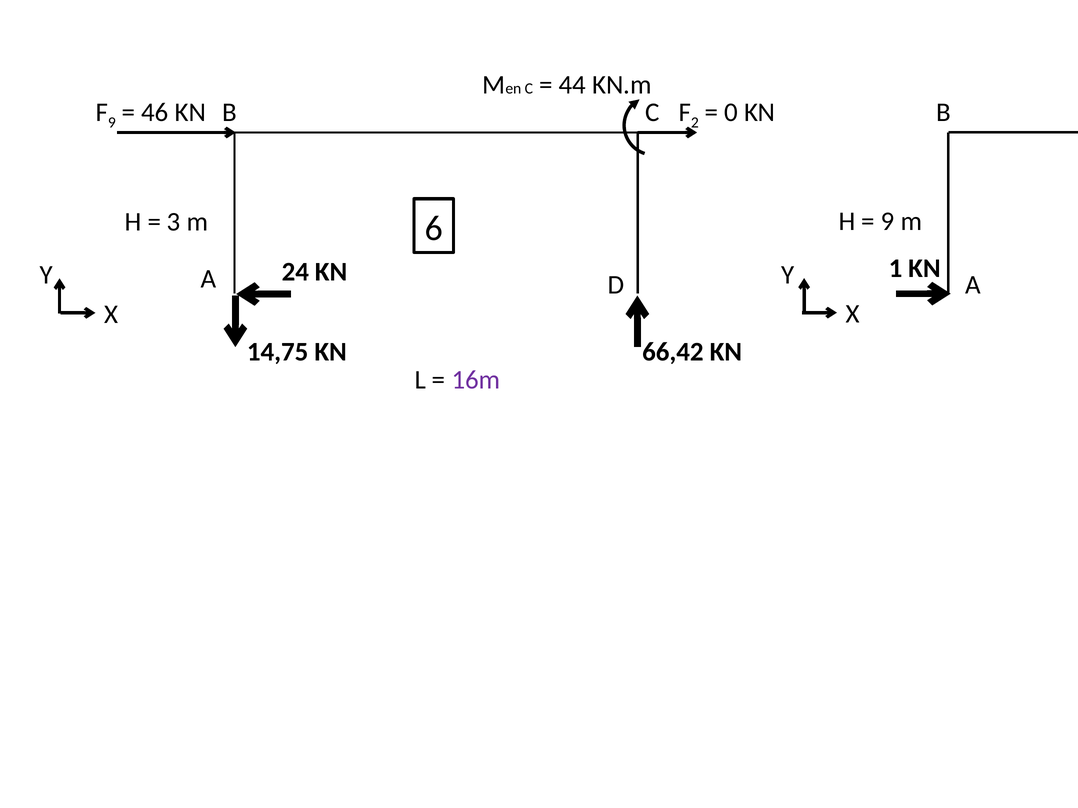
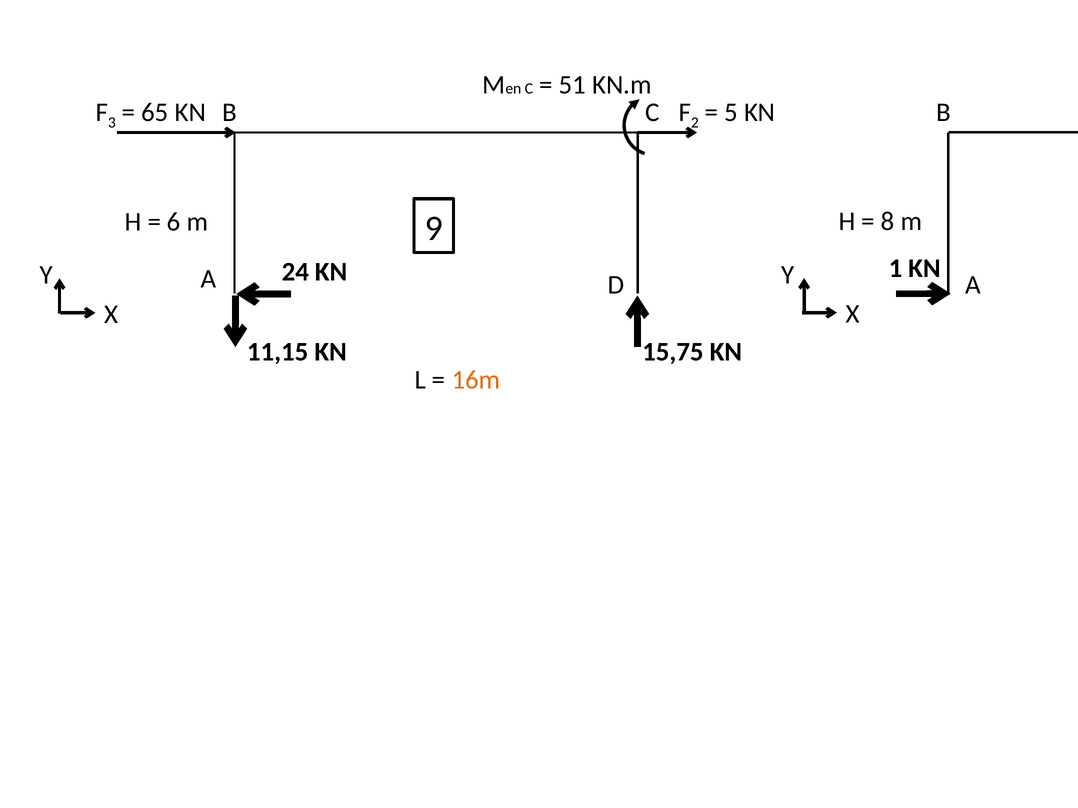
44: 44 -> 51 (572, 85)
9: 9 -> 3 (112, 123)
46: 46 -> 65 (155, 112)
0: 0 -> 5 (731, 112)
9: 9 -> 8 (888, 222)
3: 3 -> 6 (174, 222)
6: 6 -> 9 (434, 228)
14,75: 14,75 -> 11,15 (278, 352)
66,42: 66,42 -> 15,75 (673, 352)
16m colour: purple -> orange (476, 380)
